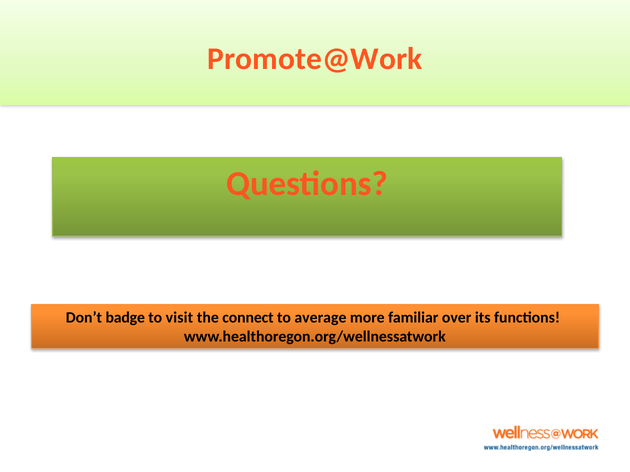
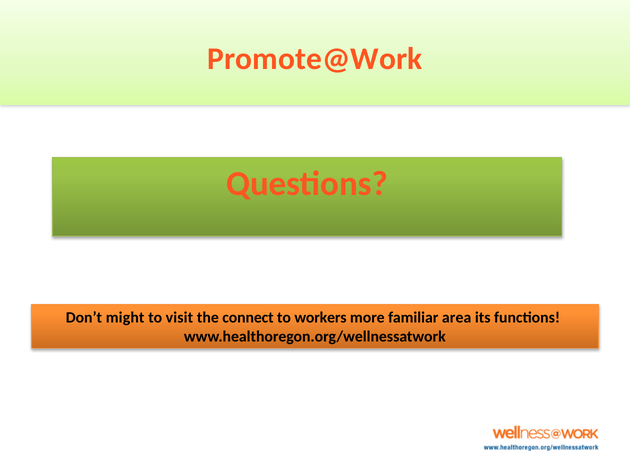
badge: badge -> might (125, 318)
average: average -> workers (321, 318)
over: over -> area (457, 318)
